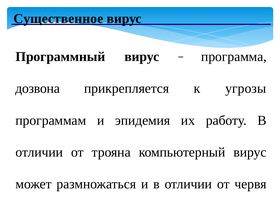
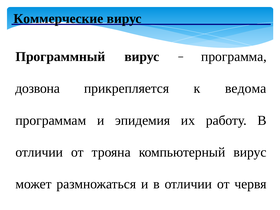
Существенное: Существенное -> Коммерческие (58, 19)
угрозы: угрозы -> ведома (246, 88)
